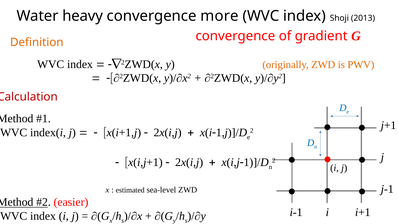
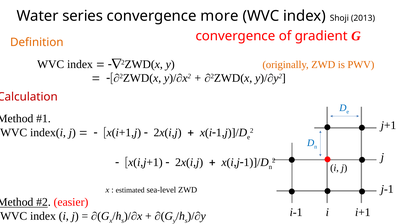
heavy: heavy -> series (83, 16)
